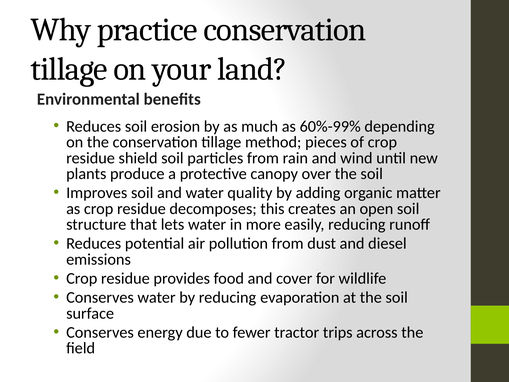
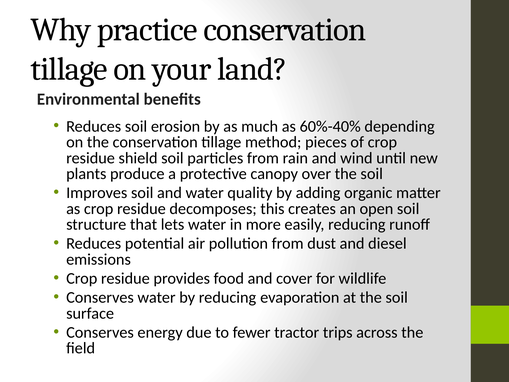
60%-99%: 60%-99% -> 60%-40% (330, 126)
